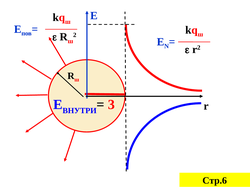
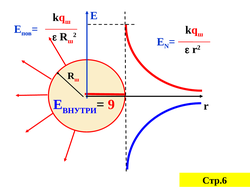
3: 3 -> 9 (111, 105)
